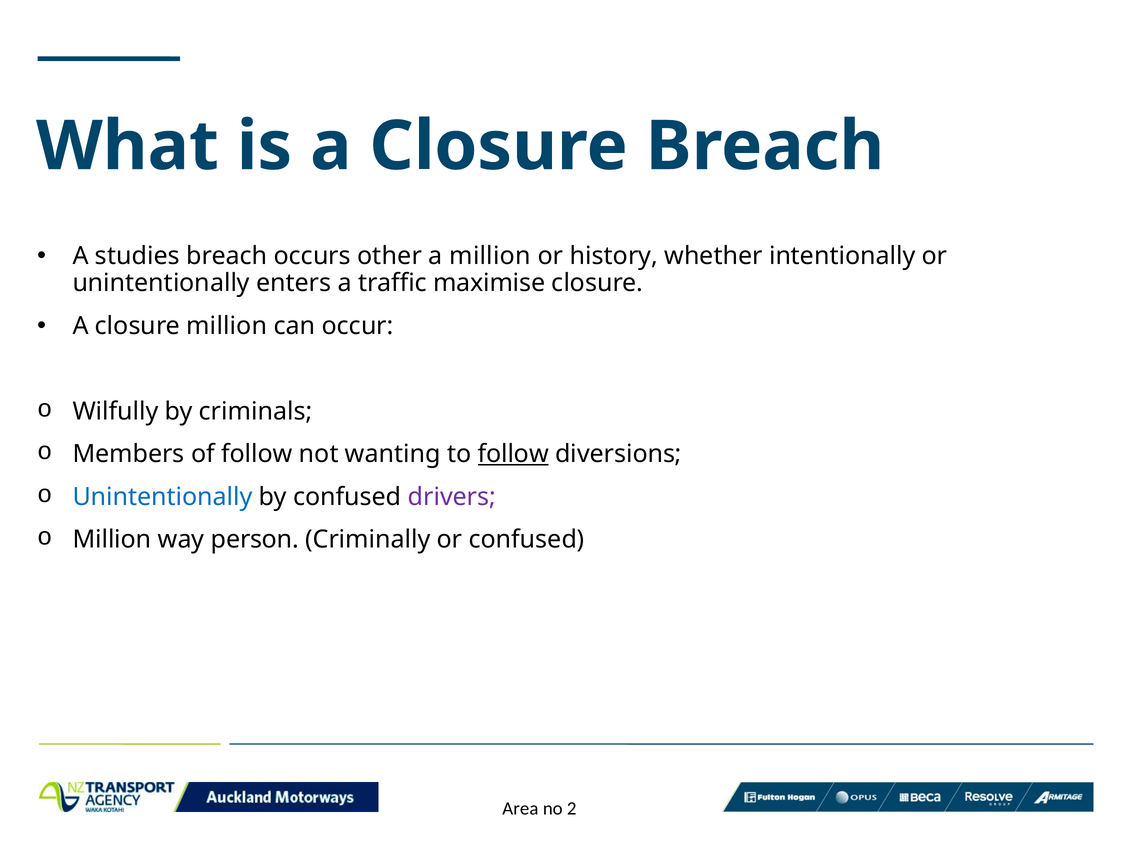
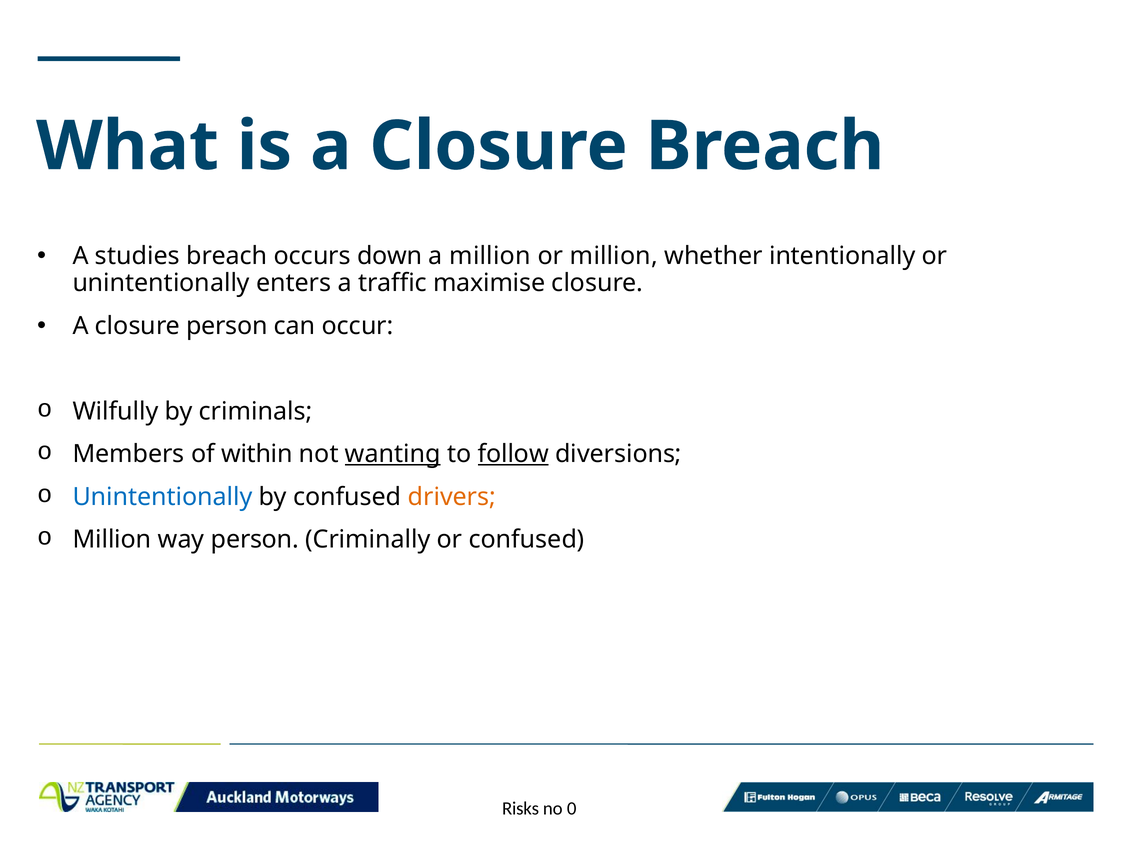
other: other -> down (390, 256)
or history: history -> million (614, 256)
closure million: million -> person (227, 326)
of follow: follow -> within (257, 454)
wanting underline: none -> present (393, 454)
drivers colour: purple -> orange (452, 497)
Area: Area -> Risks (521, 809)
2: 2 -> 0 (572, 809)
